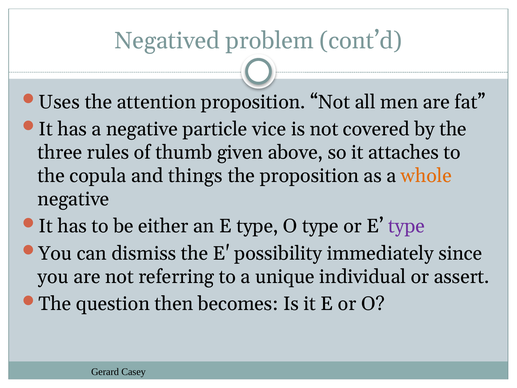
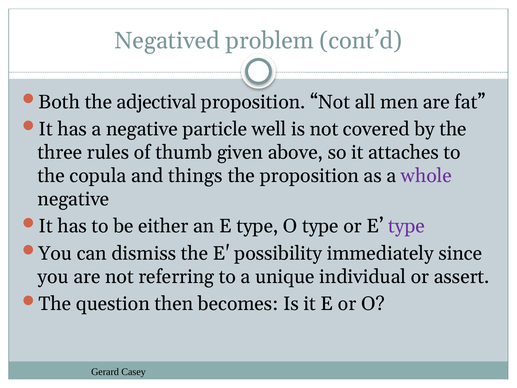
Uses: Uses -> Both (59, 102)
attention: attention -> adjectival (157, 102)
vice: vice -> well (269, 129)
whole colour: orange -> purple (426, 176)
